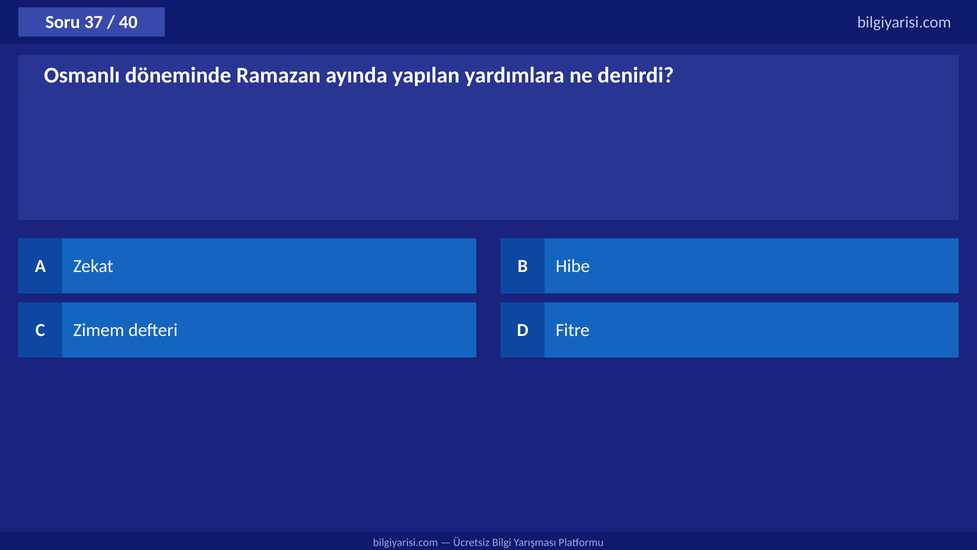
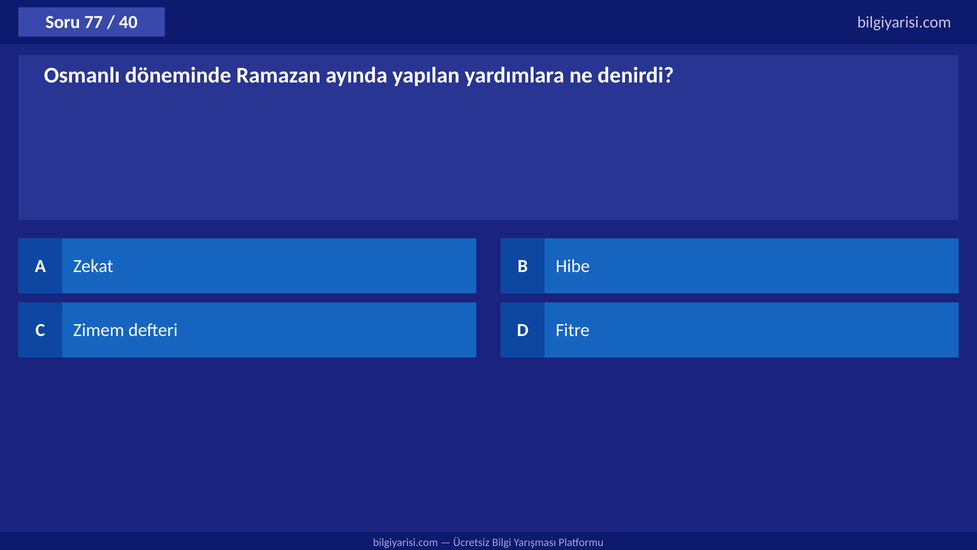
37: 37 -> 77 (94, 22)
